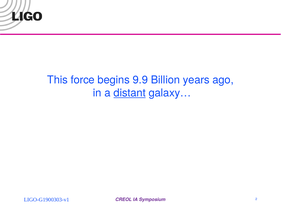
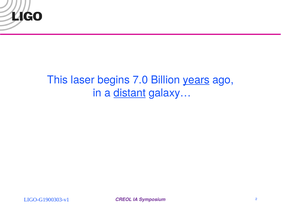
force: force -> laser (83, 80)
9.9: 9.9 -> 7.0 (140, 80)
years underline: none -> present (196, 80)
